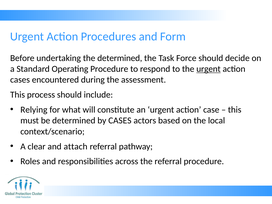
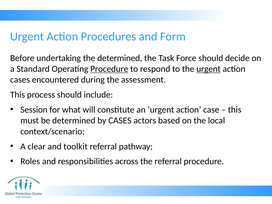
Procedure underline: none -> present (109, 69)
Relying: Relying -> Session (34, 110)
attach: attach -> toolkit (76, 146)
